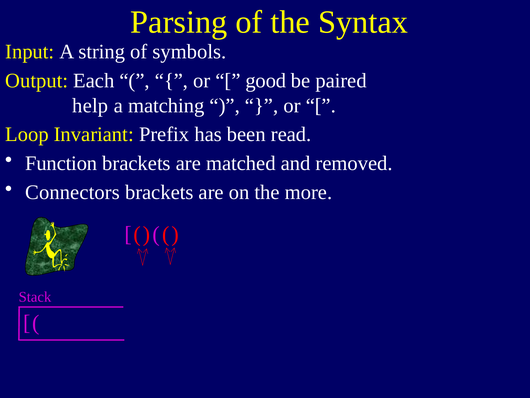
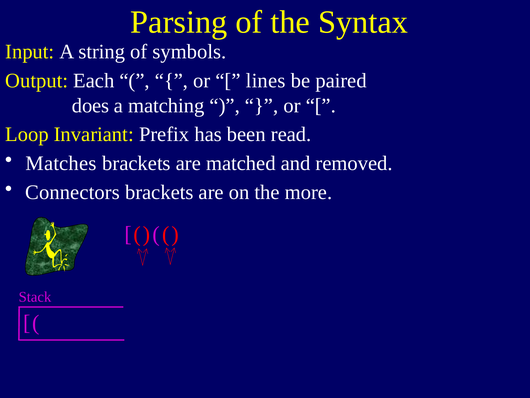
good: good -> lines (266, 81)
help: help -> does (90, 105)
Function: Function -> Matches (61, 163)
